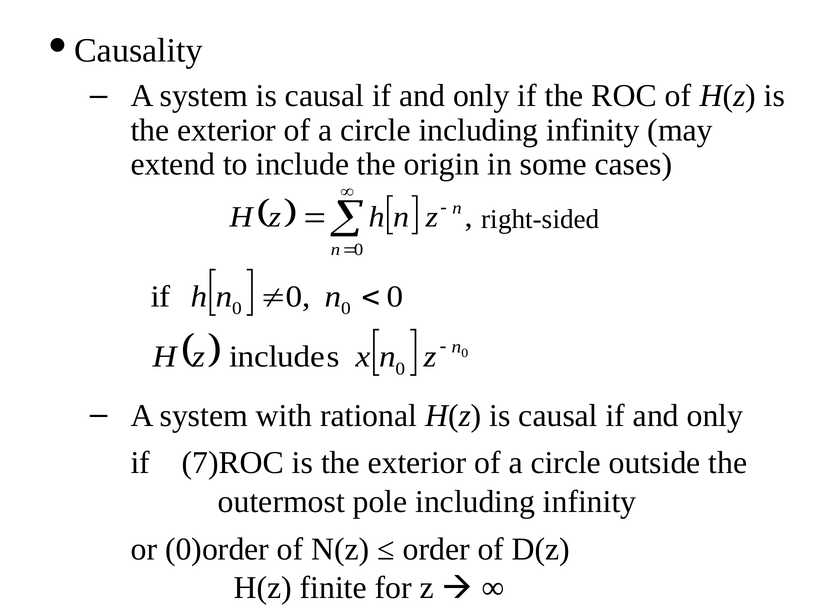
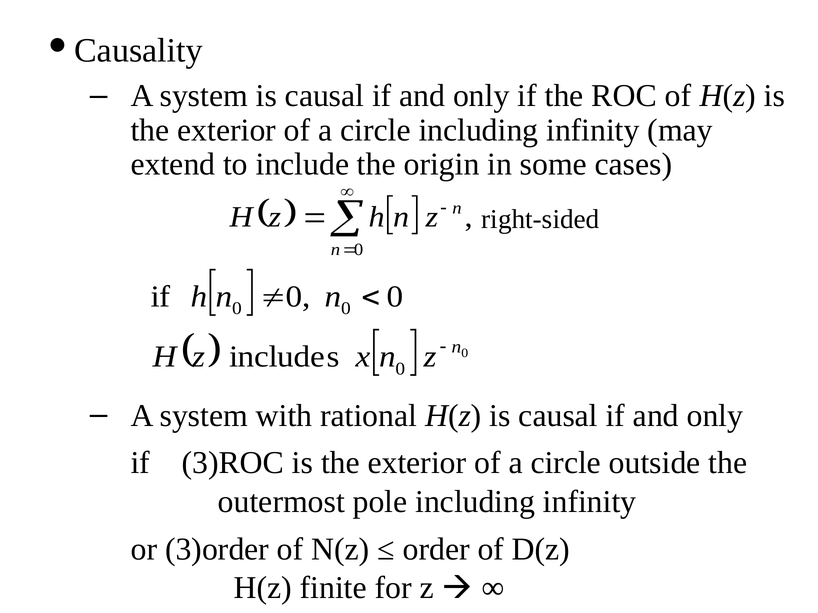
7)ROC: 7)ROC -> 3)ROC (233, 463)
0)order: 0)order -> 3)order (217, 550)
